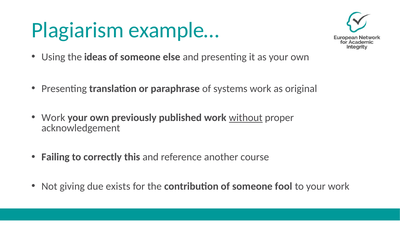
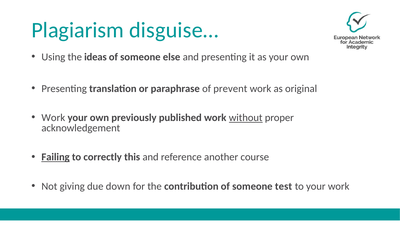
example…: example… -> disguise… (174, 30)
systems: systems -> prevent (230, 89)
Failing underline: none -> present (56, 157)
exists: exists -> down (118, 186)
fool: fool -> test (284, 186)
